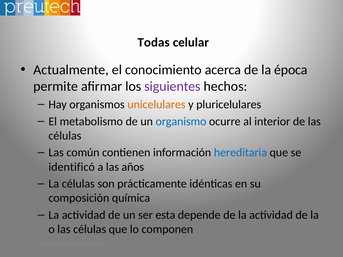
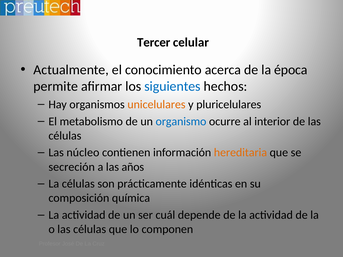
Todas: Todas -> Tercer (154, 42)
siguientes colour: purple -> blue (172, 87)
común: común -> núcleo (83, 153)
hereditaria colour: blue -> orange (240, 153)
identificó: identificó -> secreción (72, 167)
esta: esta -> cuál (165, 215)
